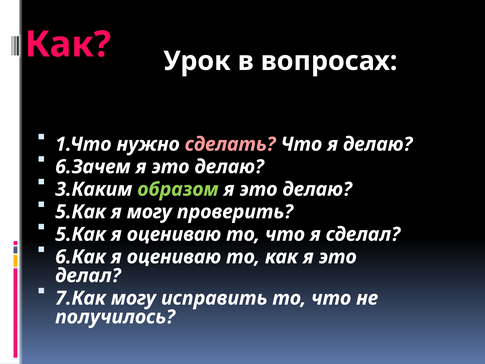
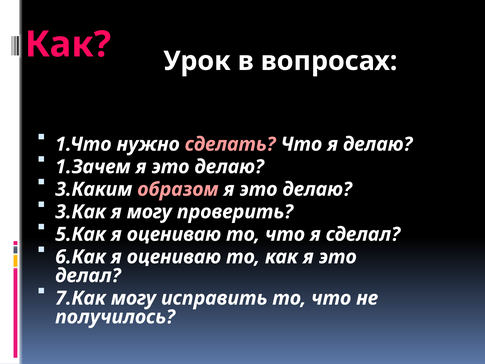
6.Зачем: 6.Зачем -> 1.Зачем (93, 167)
образом colour: light green -> pink (178, 189)
5.Как: 5.Как -> 3.Как (81, 212)
